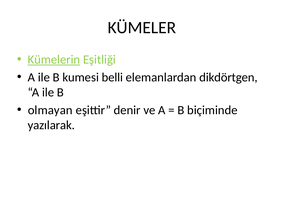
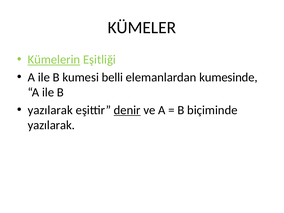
dikdörtgen: dikdörtgen -> kumesinde (228, 77)
olmayan: olmayan -> yazılarak (50, 110)
denir underline: none -> present (127, 110)
